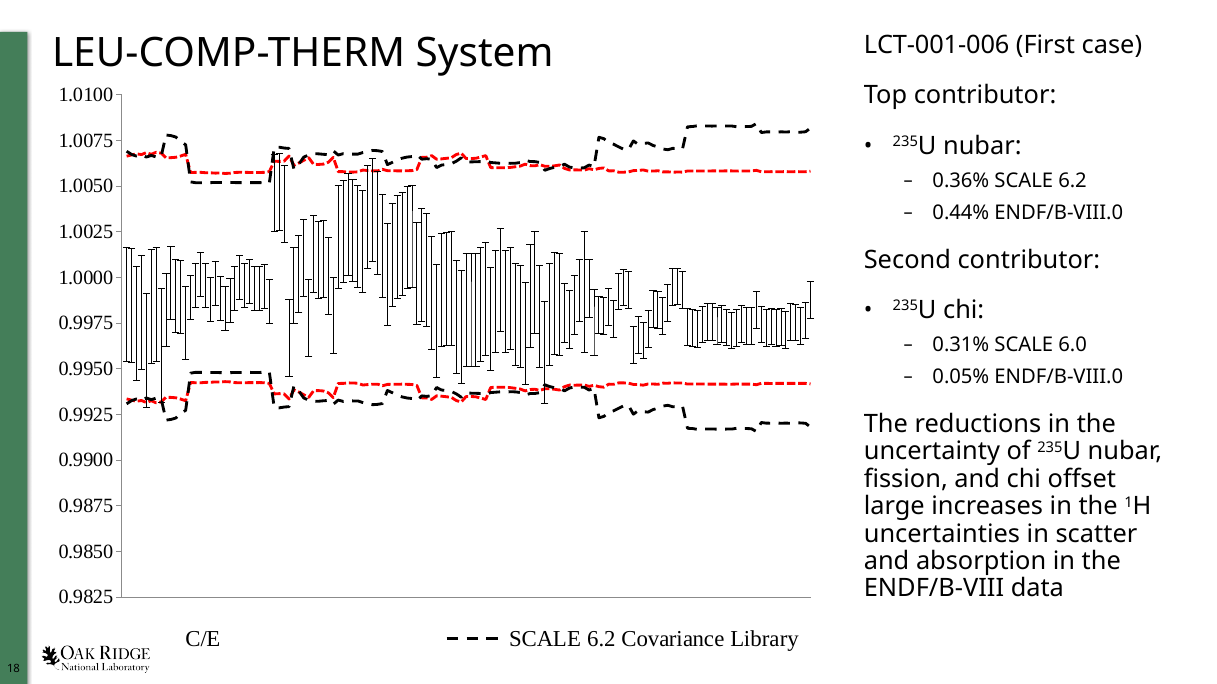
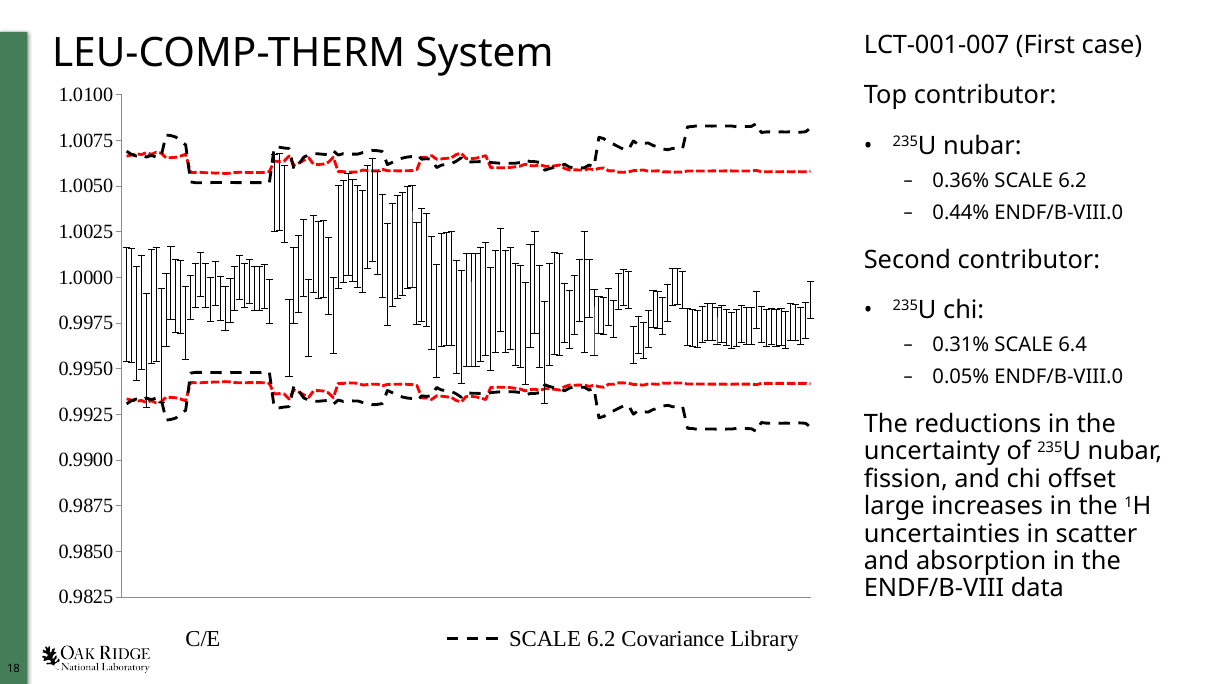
LCT-001-006: LCT-001-006 -> LCT-001-007 (937, 45)
6.0: 6.0 -> 6.4 (1073, 345)
